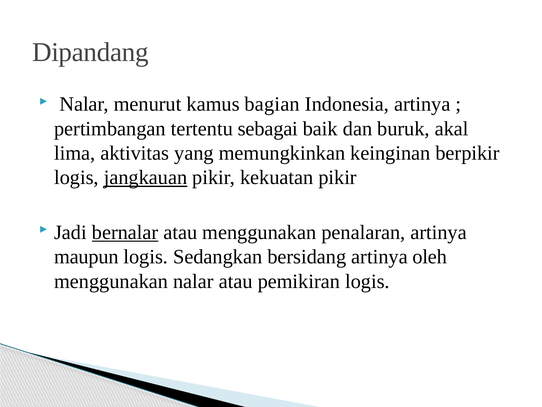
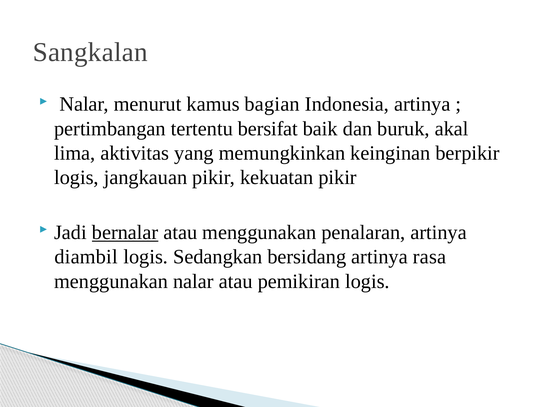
Dipandang: Dipandang -> Sangkalan (90, 52)
sebagai: sebagai -> bersifat (268, 129)
jangkauan underline: present -> none (145, 177)
maupun: maupun -> diambil (86, 257)
oleh: oleh -> rasa (430, 257)
